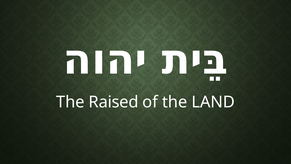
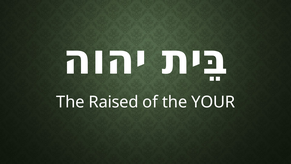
LAND: LAND -> YOUR (213, 102)
